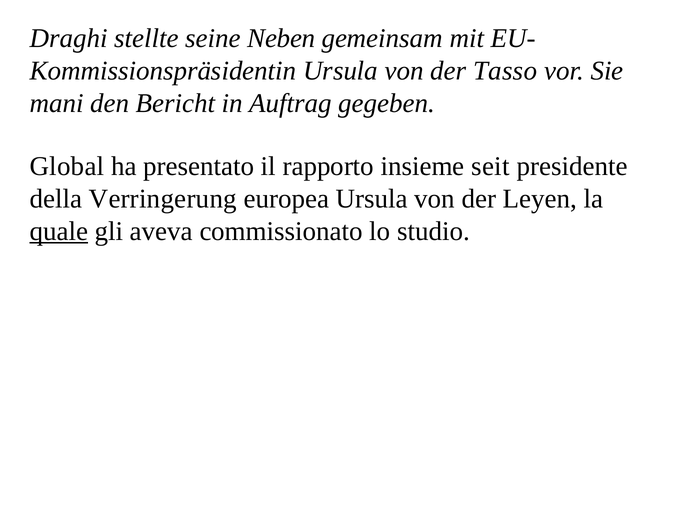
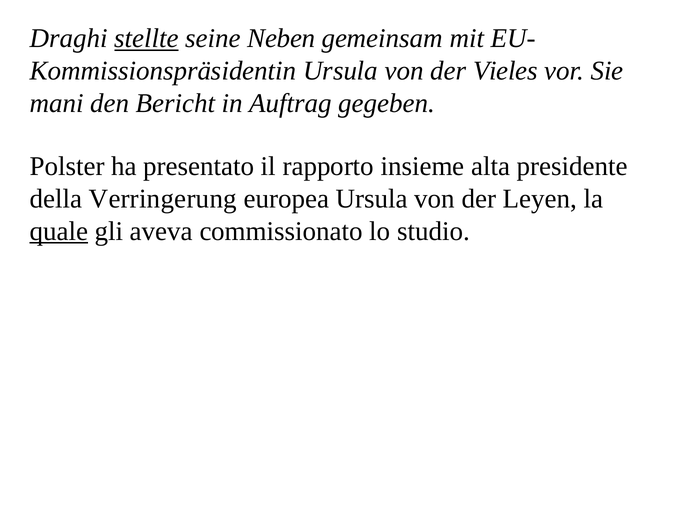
stellte underline: none -> present (147, 38)
Tasso: Tasso -> Vieles (505, 71)
Global: Global -> Polster (67, 166)
seit: seit -> alta (491, 166)
